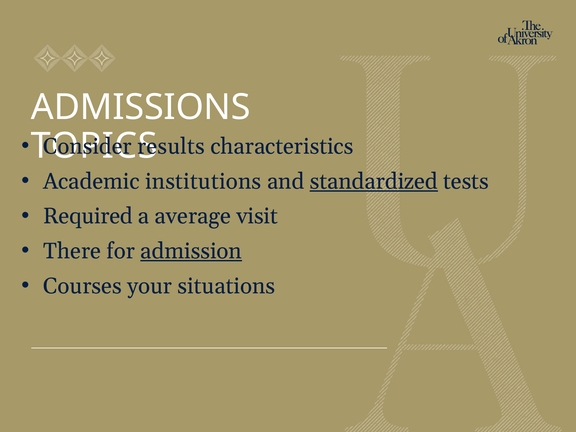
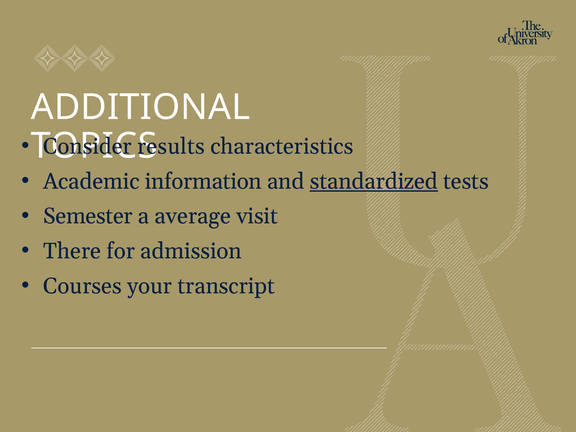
ADMISSIONS: ADMISSIONS -> ADDITIONAL (141, 107)
institutions: institutions -> information (203, 181)
Required: Required -> Semester (88, 216)
admission underline: present -> none (191, 251)
situations: situations -> transcript (226, 286)
